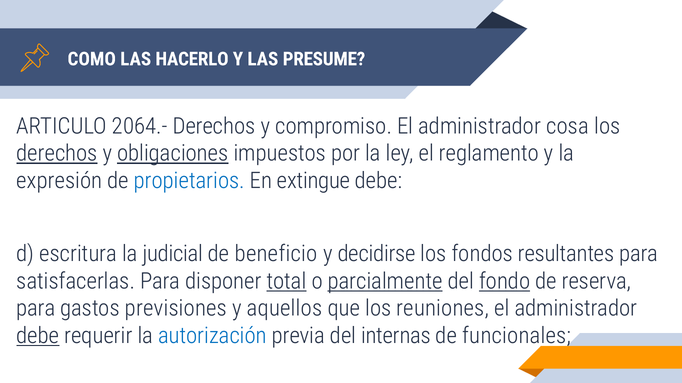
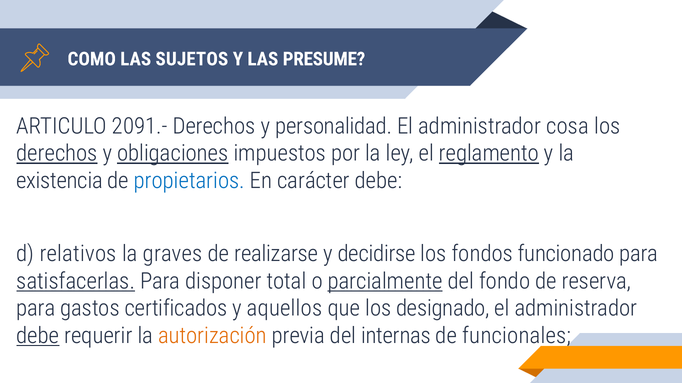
HACERLO: HACERLO -> SUJETOS (192, 59)
2064.-: 2064.- -> 2091.- (140, 126)
compromiso: compromiso -> personalidad (334, 126)
reglamento underline: none -> present (489, 154)
expresión: expresión -> existencia (59, 181)
extingue: extingue -> carácter (314, 181)
escritura: escritura -> relativos (78, 254)
judicial: judicial -> graves (173, 254)
beneficio: beneficio -> realizarse (276, 254)
resultantes: resultantes -> funcionado (566, 254)
satisfacerlas underline: none -> present (76, 282)
total underline: present -> none (287, 282)
fondo underline: present -> none (505, 282)
previsiones: previsiones -> certificados (176, 309)
reuniones: reuniones -> designado (443, 309)
autorización colour: blue -> orange (212, 336)
